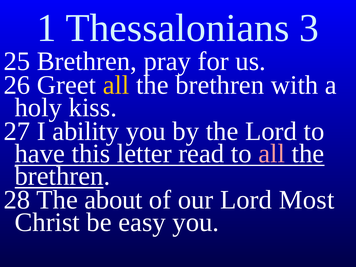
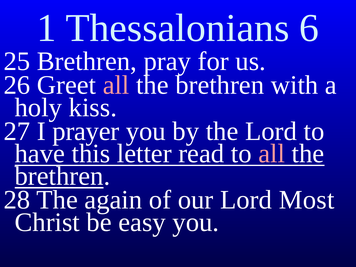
3: 3 -> 6 (309, 28)
all colour: yellow -> pink (116, 85)
ability: ability -> prayer (86, 131)
about: about -> again (113, 200)
